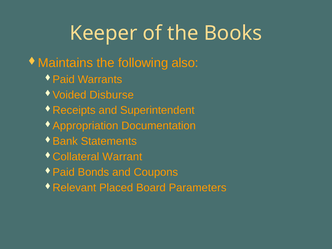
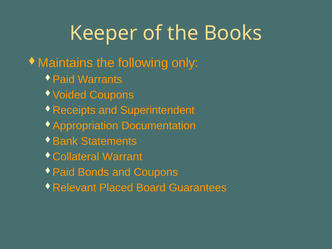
also: also -> only (185, 63)
Disburse: Disburse -> Coupons (112, 95)
Parameters: Parameters -> Guarantees (198, 188)
